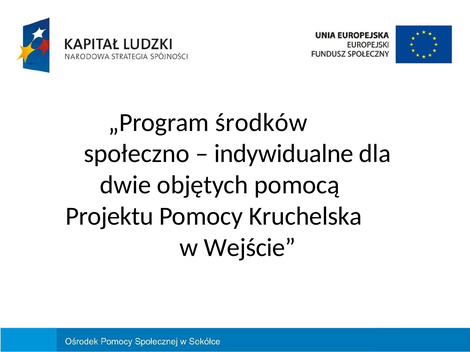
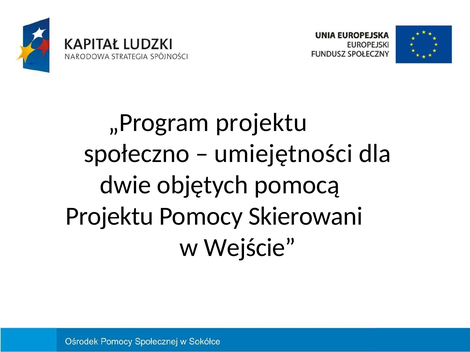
„Program środków: środków -> projektu (261, 123)
indywidualne: indywidualne -> umiejętności (284, 154)
Kruchelska: Kruchelska -> Skierowani (306, 217)
